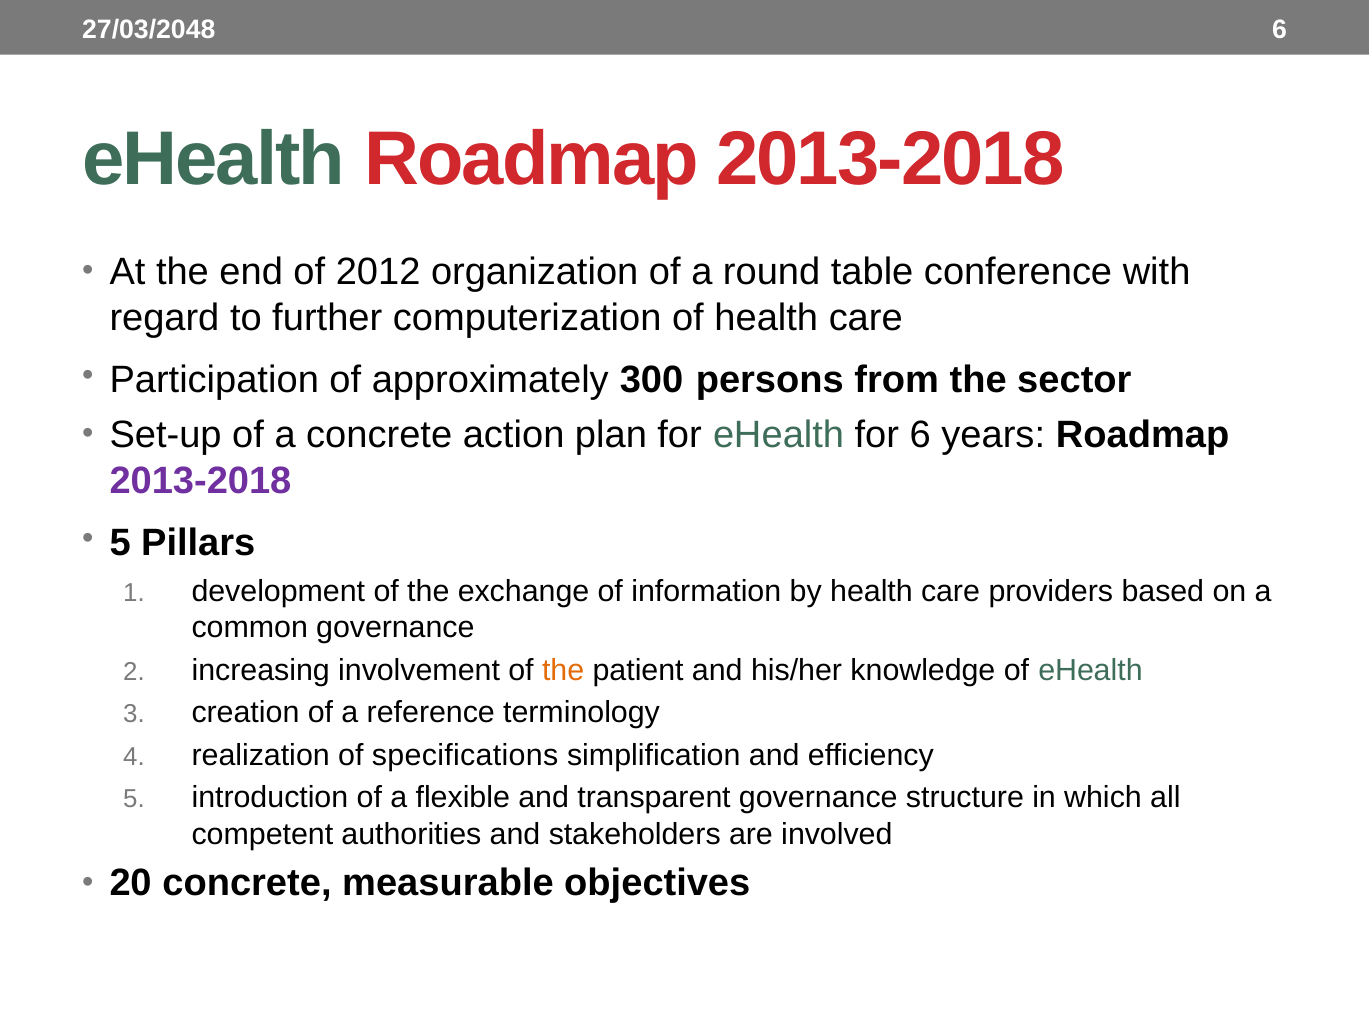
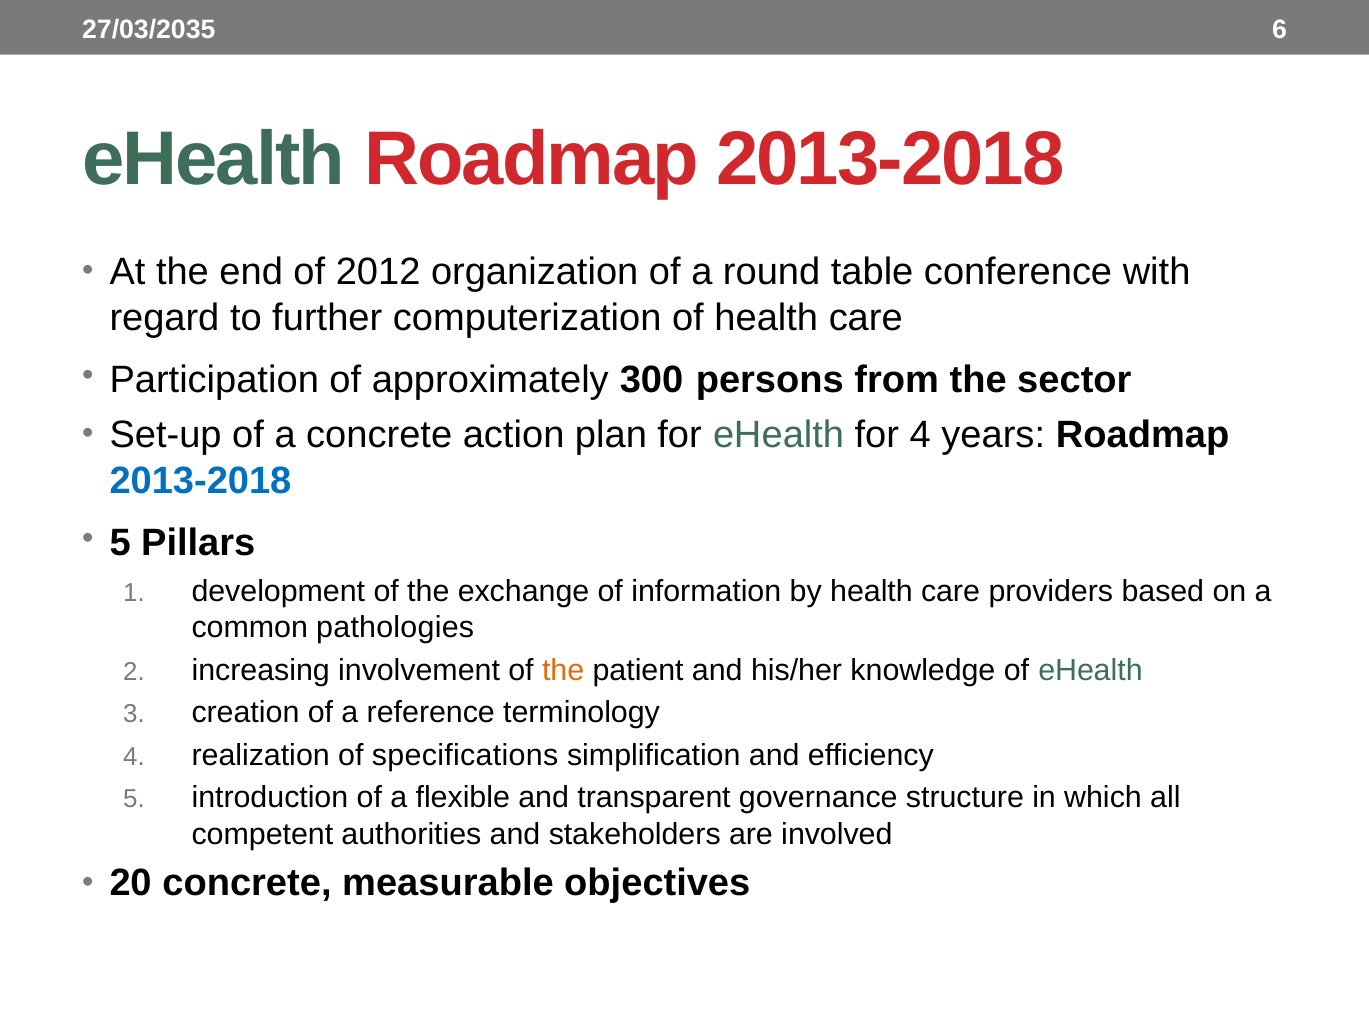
27/03/2048: 27/03/2048 -> 27/03/2035 (149, 29)
for 6: 6 -> 4 (920, 435)
2013-2018 colour: purple -> blue (200, 481)
common governance: governance -> pathologies (395, 627)
